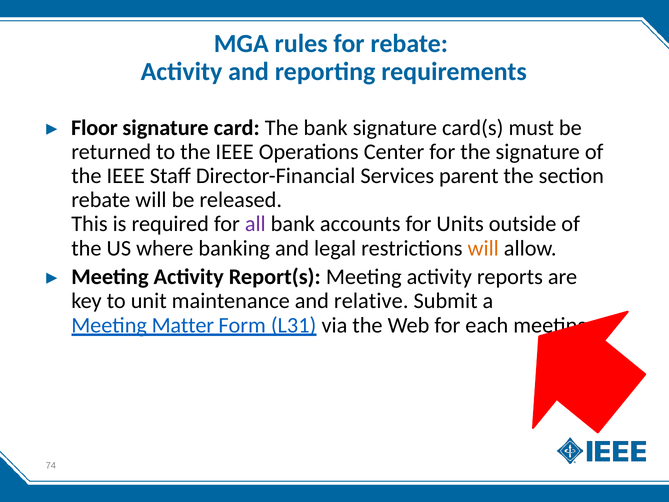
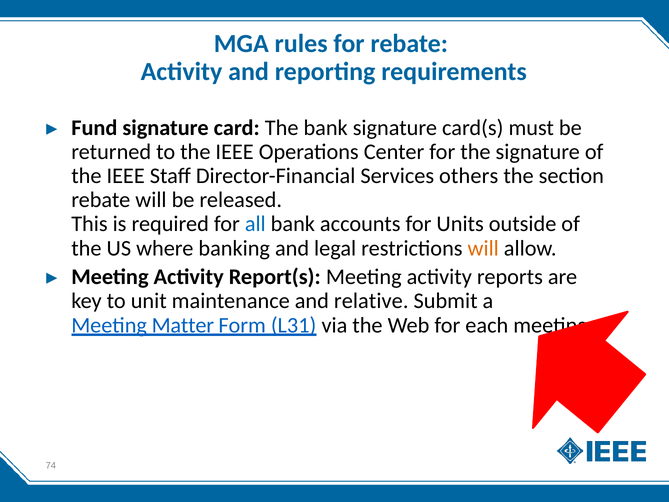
Floor: Floor -> Fund (94, 128)
parent: parent -> others (469, 176)
all colour: purple -> blue (255, 224)
